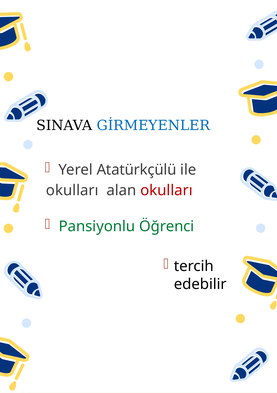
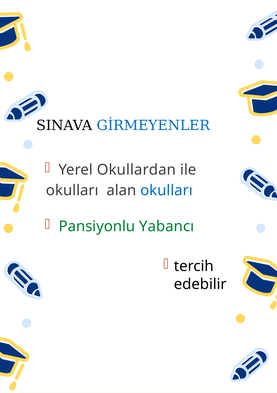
Atatürkçülü: Atatürkçülü -> Okullardan (136, 169)
okulları colour: red -> blue (167, 190)
Öğrenci: Öğrenci -> Yabancı (167, 226)
